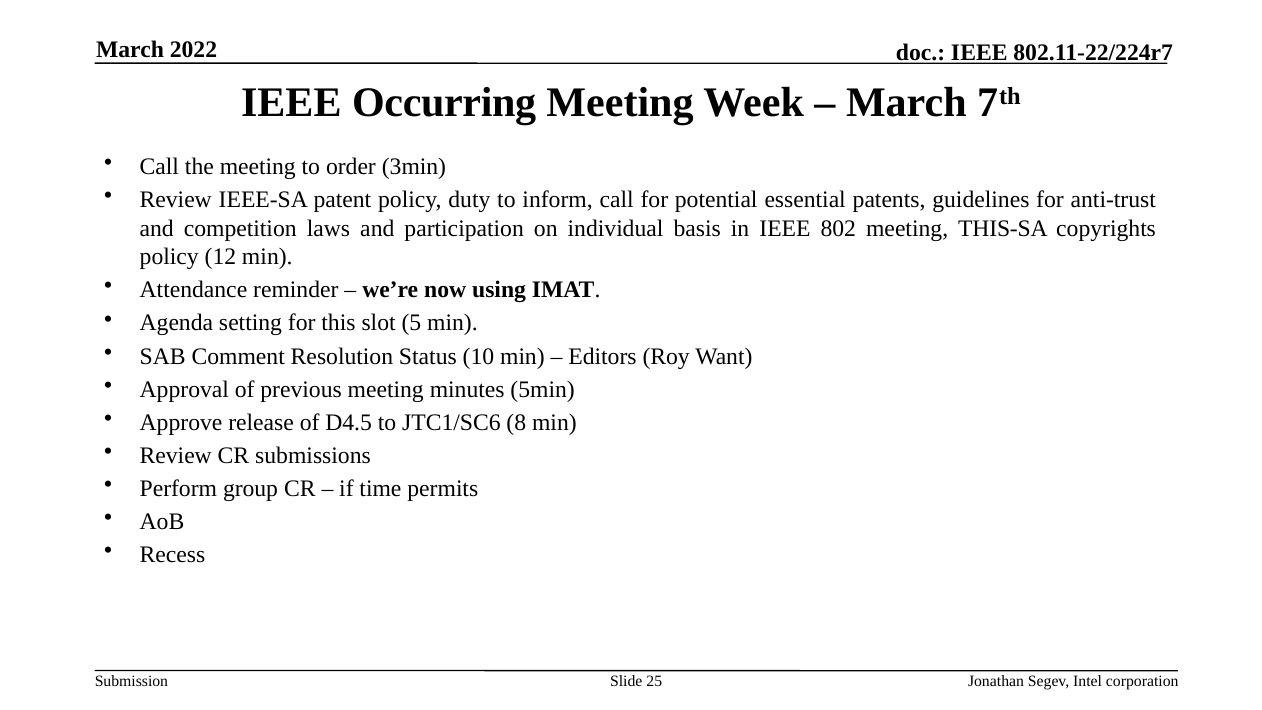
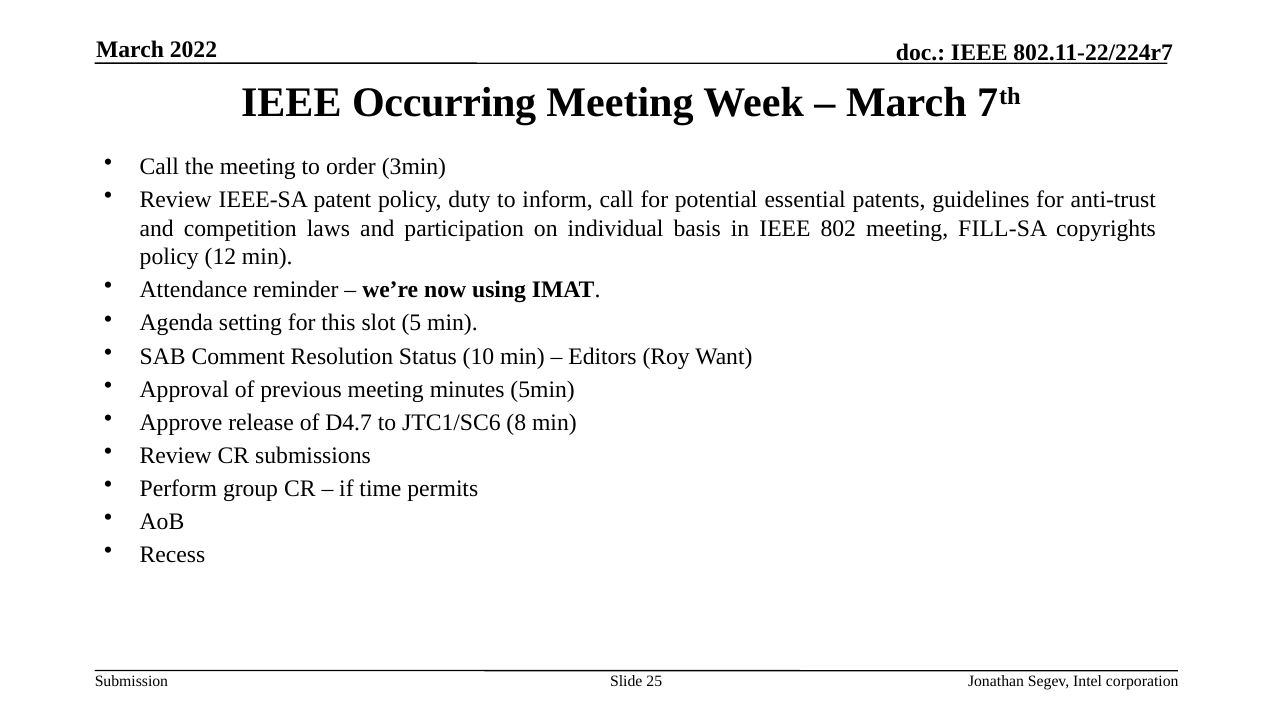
THIS-SA: THIS-SA -> FILL-SA (1003, 228)
D4.5: D4.5 -> D4.7 (349, 422)
